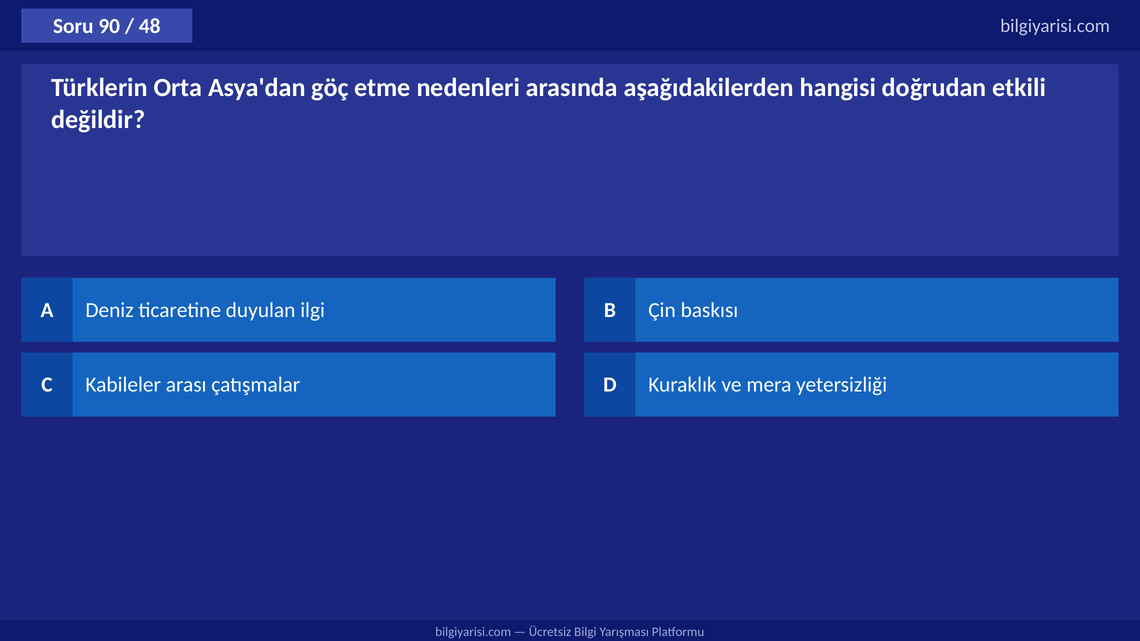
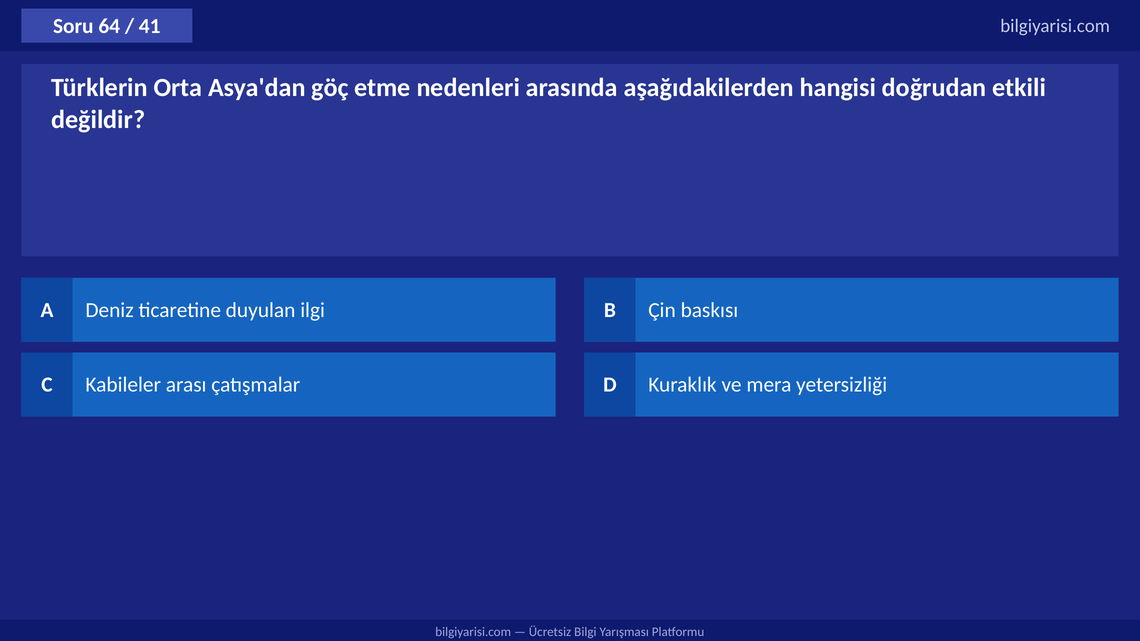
90: 90 -> 64 (109, 26)
48: 48 -> 41 (150, 26)
